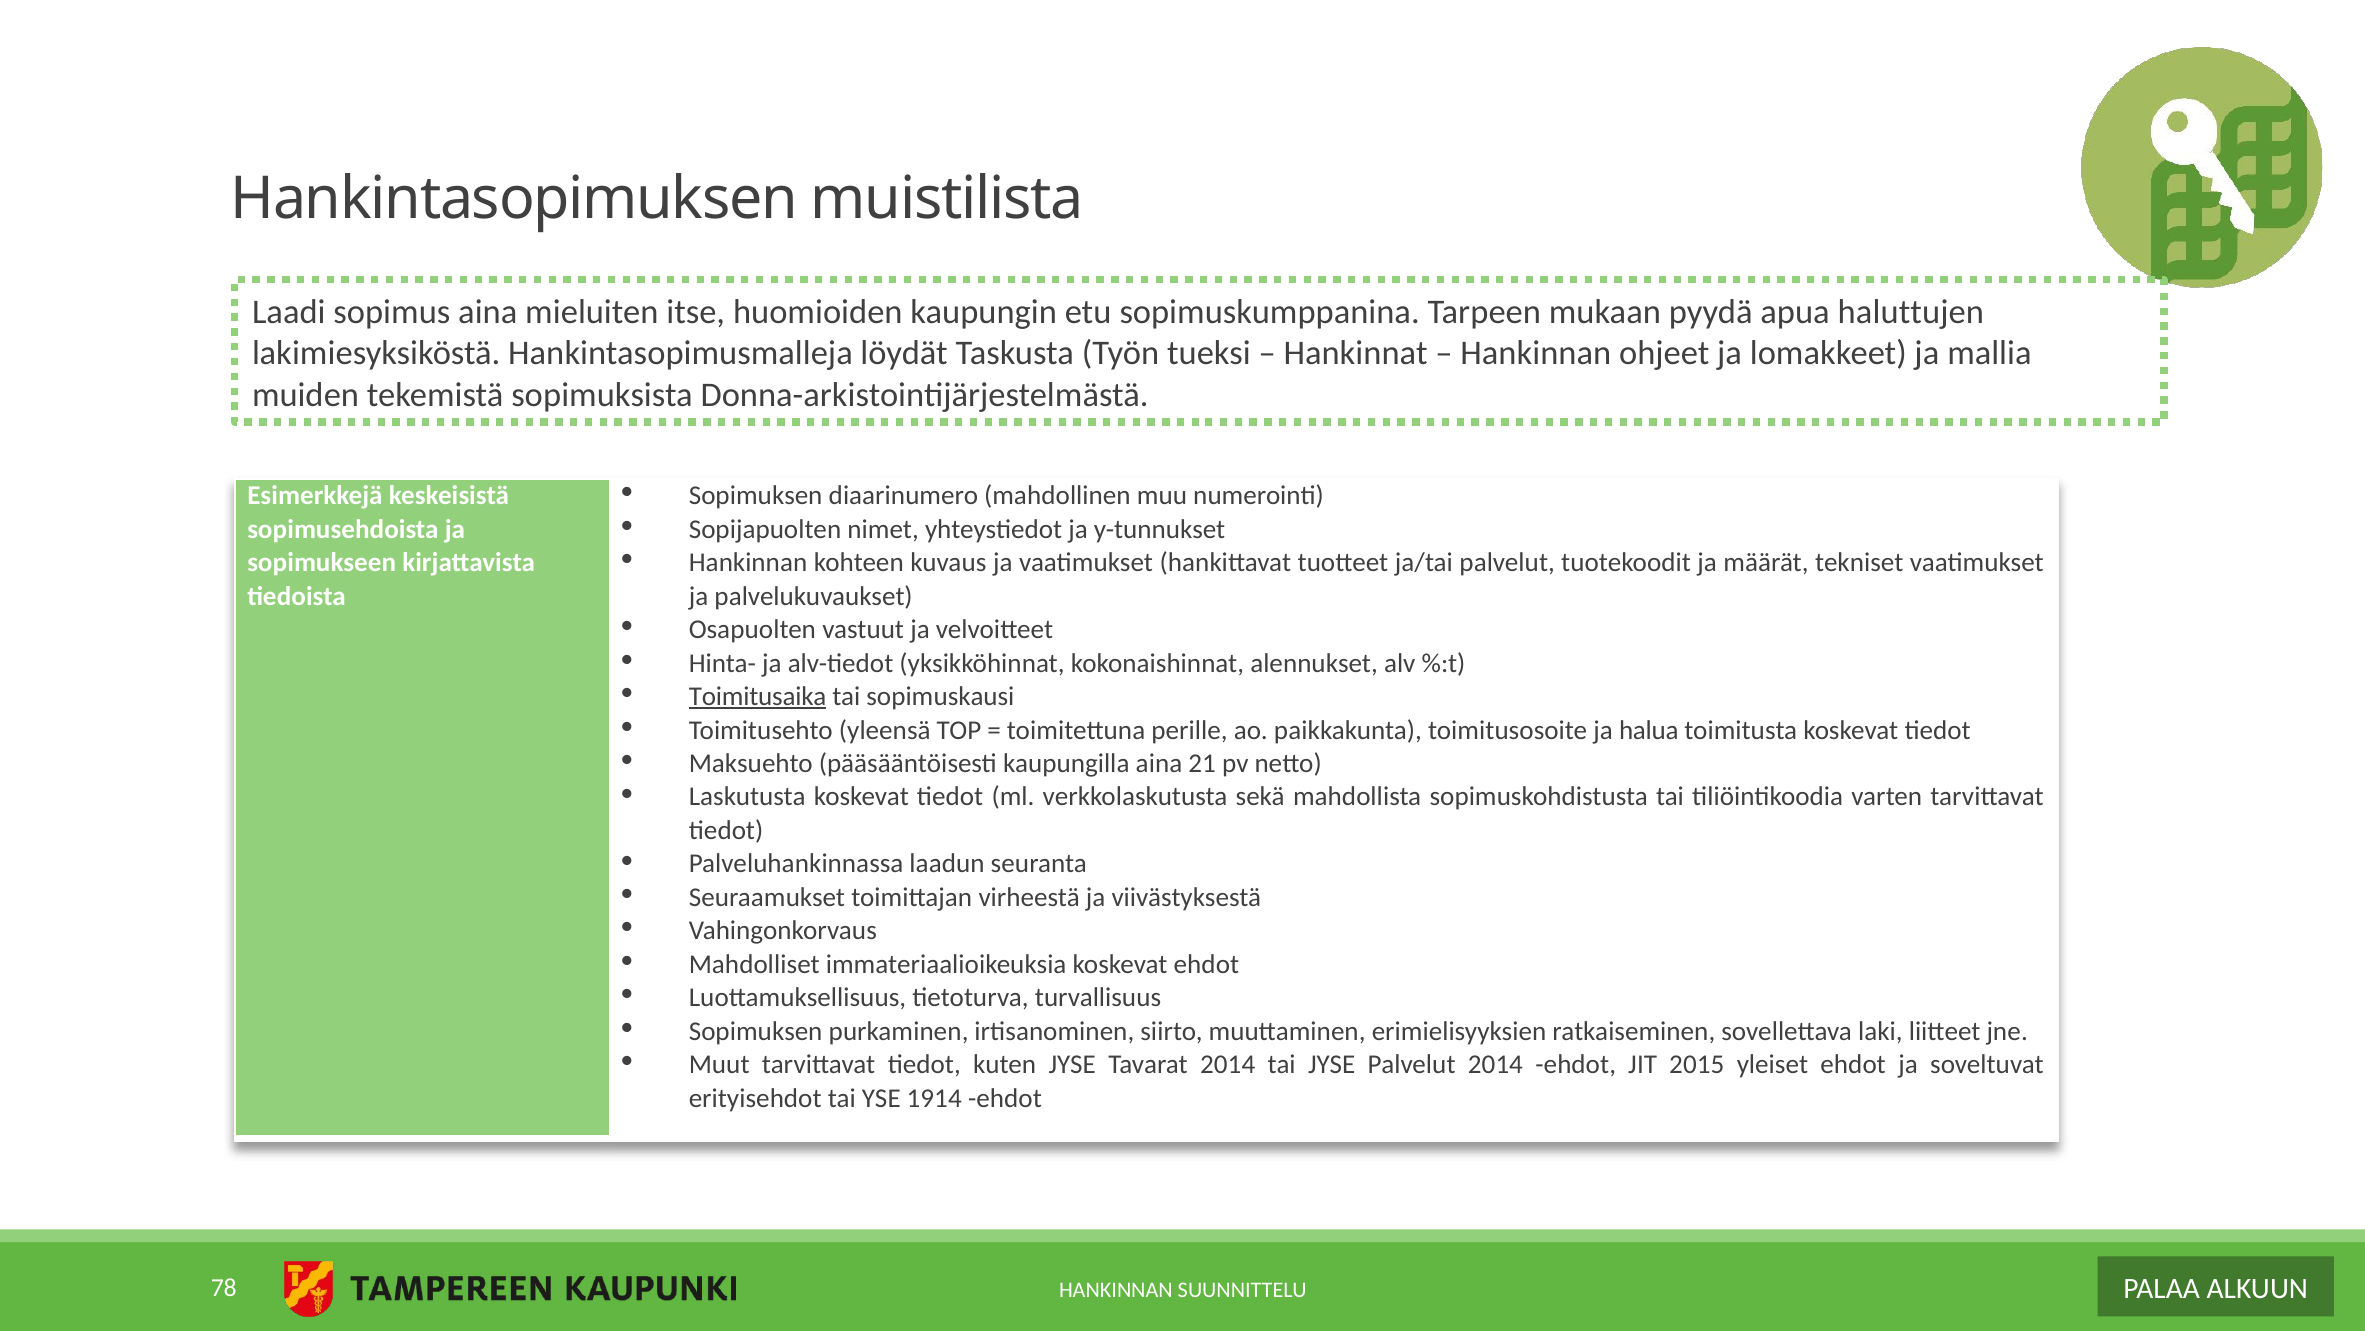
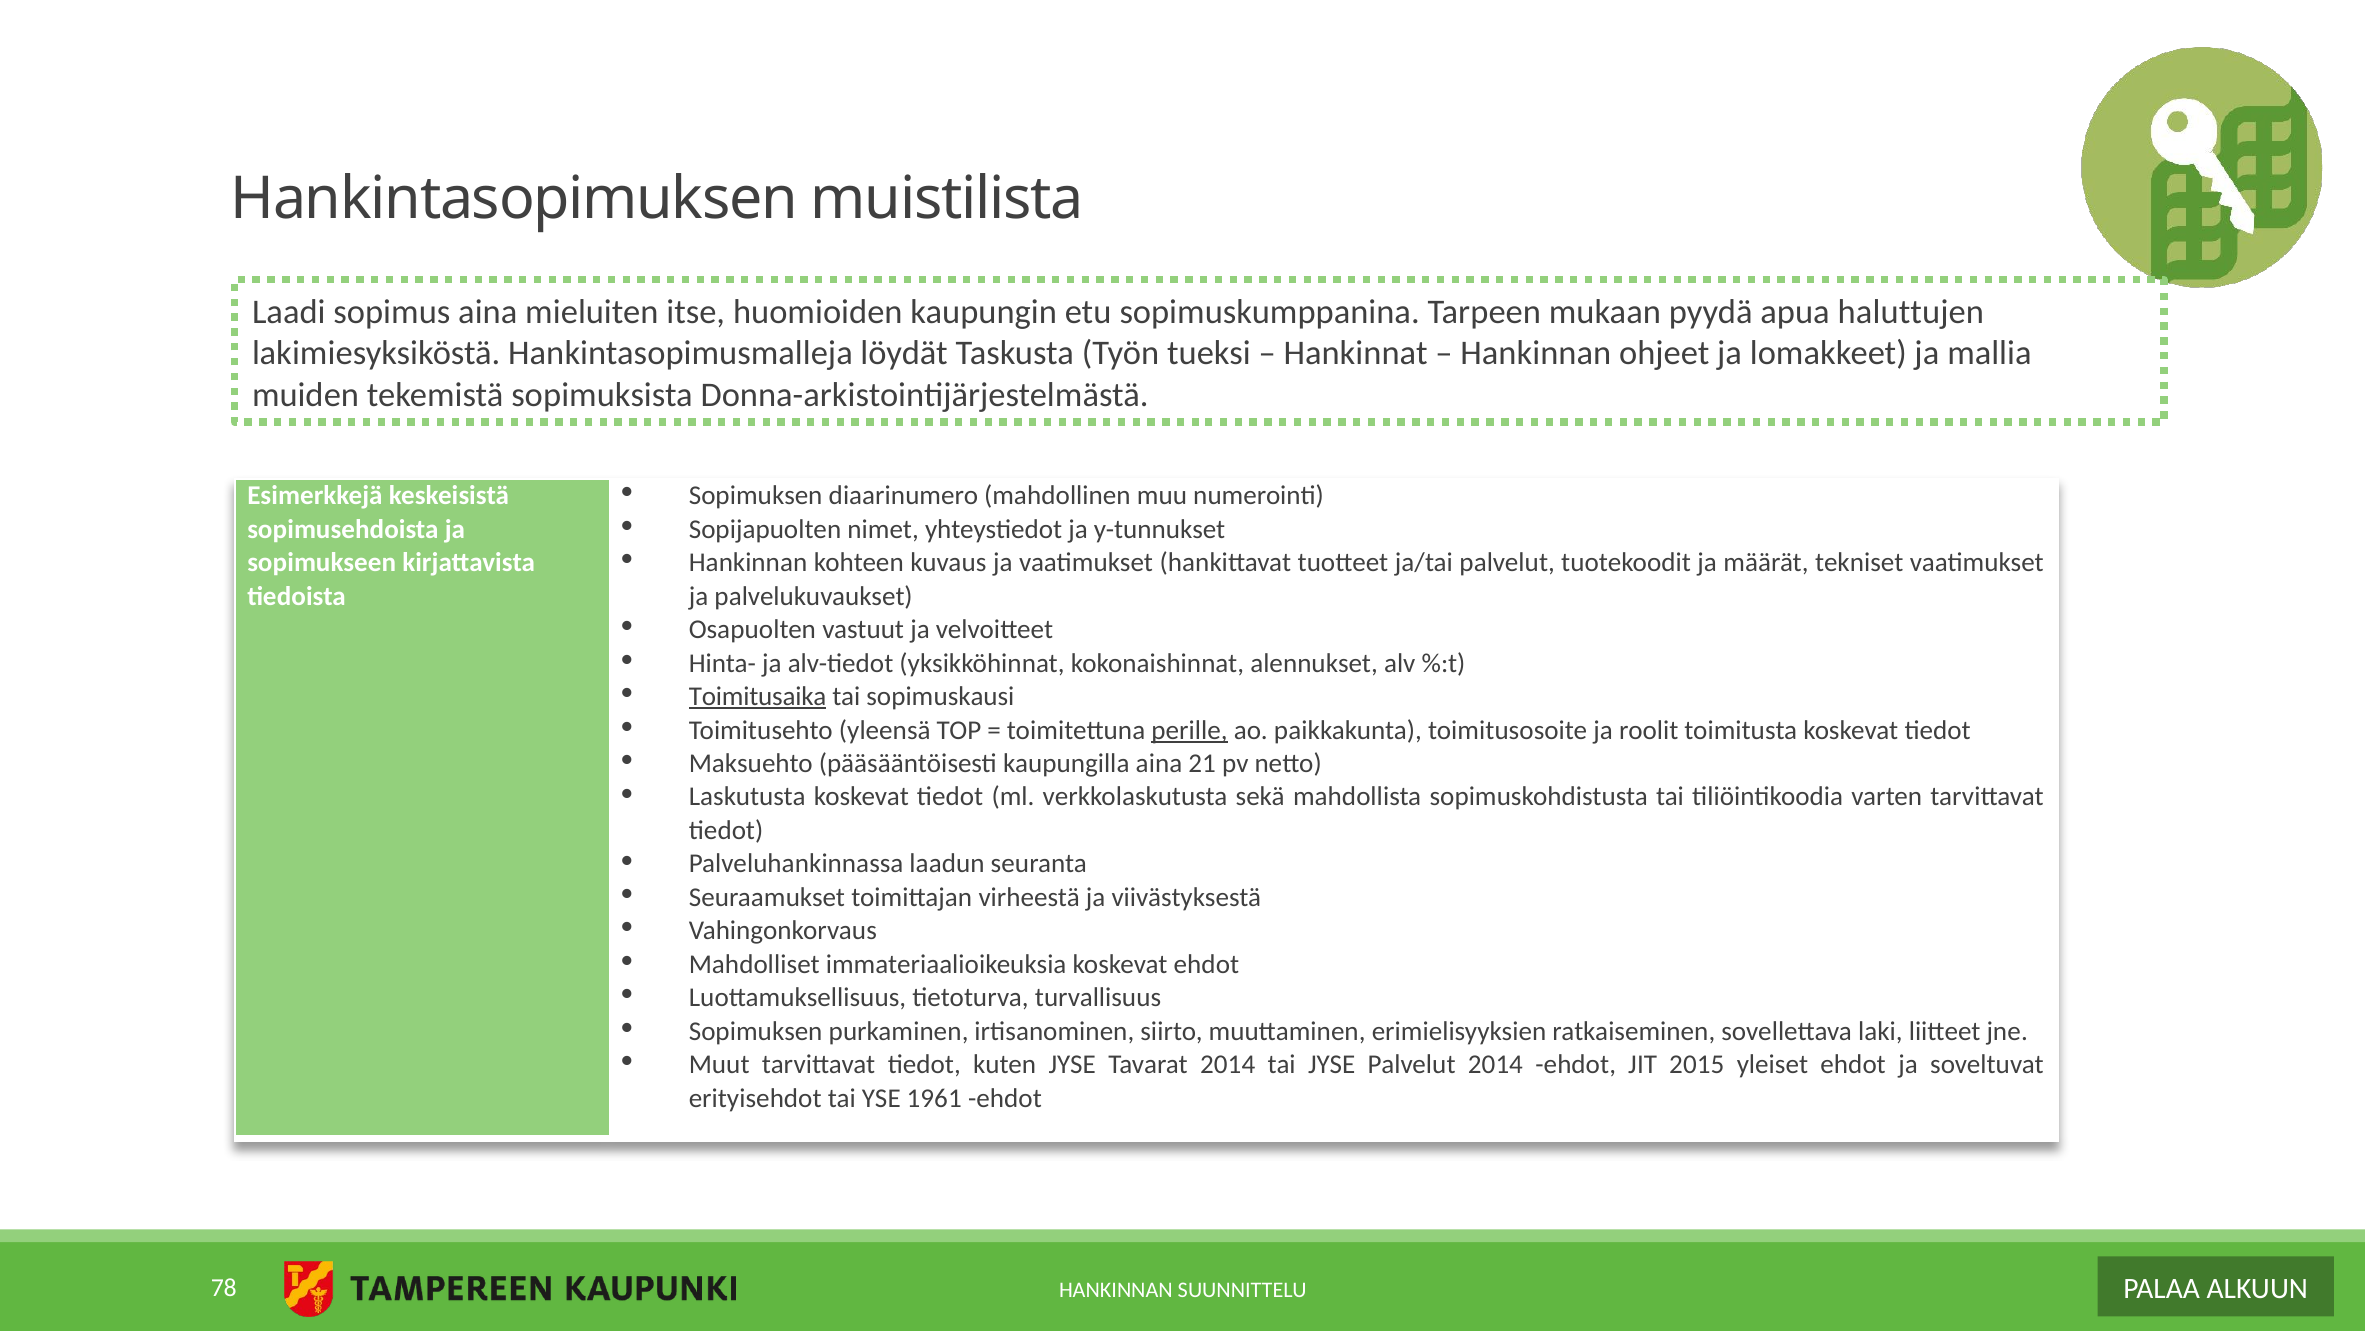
perille underline: none -> present (1190, 730)
halua: halua -> roolit (1649, 730)
1914: 1914 -> 1961 (934, 1098)
